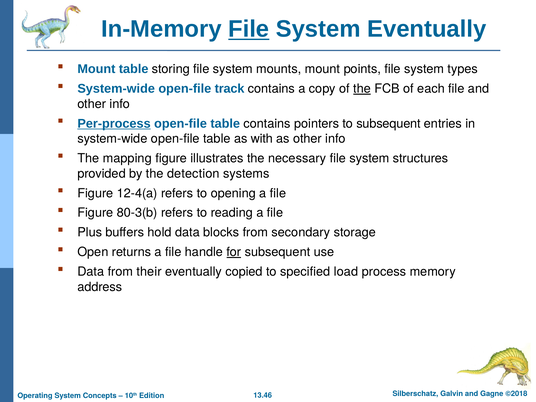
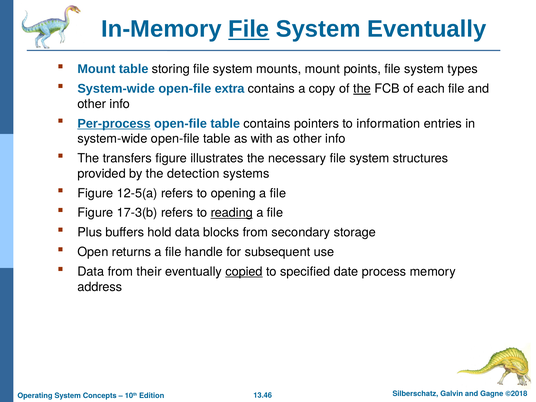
track: track -> extra (230, 89)
to subsequent: subsequent -> information (388, 124)
mapping: mapping -> transfers (127, 158)
12-4(a: 12-4(a -> 12-5(a (137, 193)
80-3(b: 80-3(b -> 17-3(b (137, 213)
reading underline: none -> present (232, 213)
for underline: present -> none (234, 252)
copied underline: none -> present (244, 272)
load: load -> date (346, 272)
